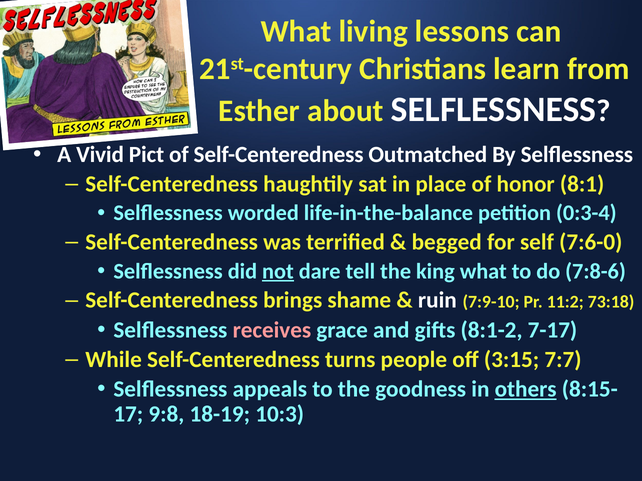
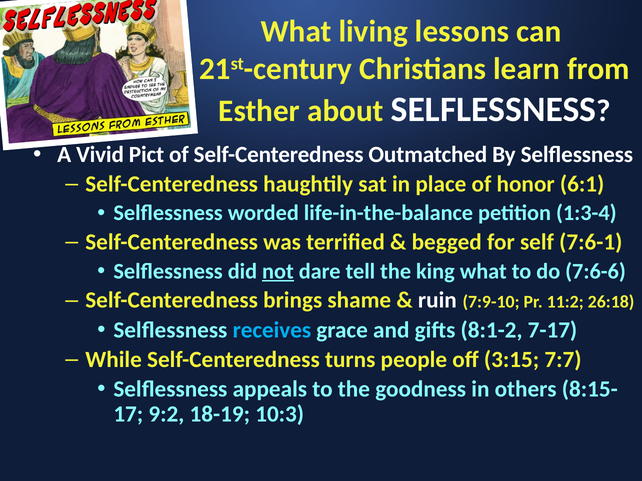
8:1: 8:1 -> 6:1 (582, 184)
0:3-4: 0:3-4 -> 1:3-4 (586, 213)
7:6-0: 7:6-0 -> 7:6-1 (591, 242)
7:8-6: 7:8-6 -> 7:6-6 (595, 271)
73:18: 73:18 -> 26:18 (611, 302)
receives colour: pink -> light blue (272, 330)
others underline: present -> none (526, 390)
9:8: 9:8 -> 9:2 (166, 415)
